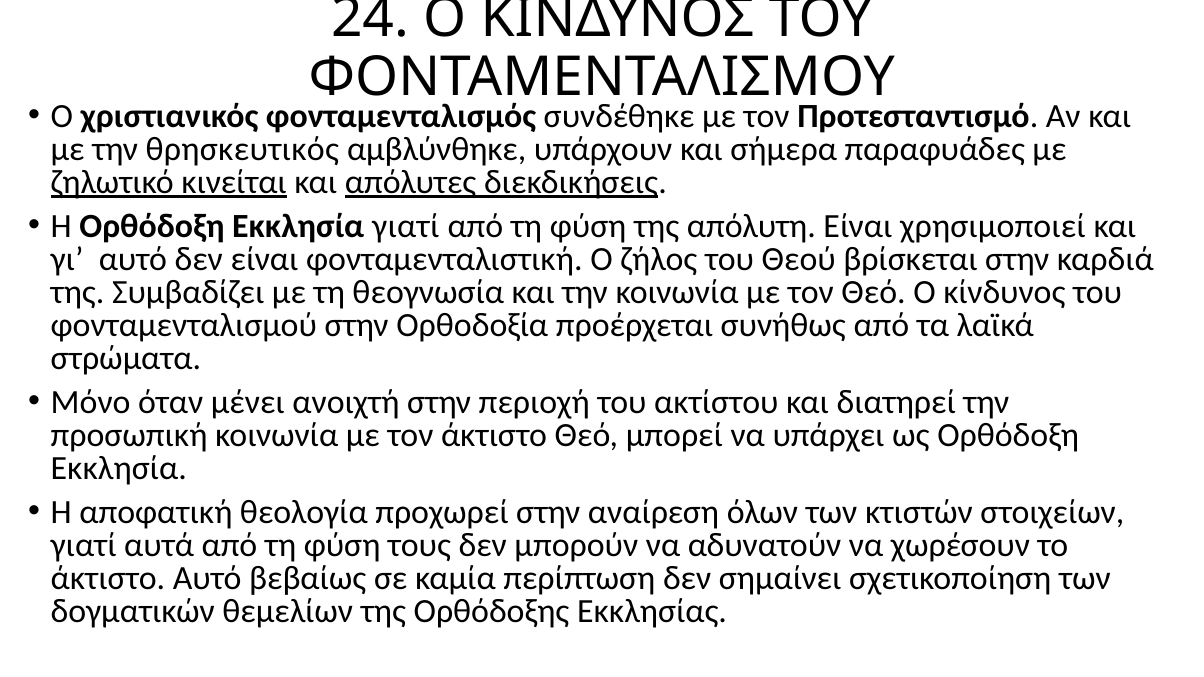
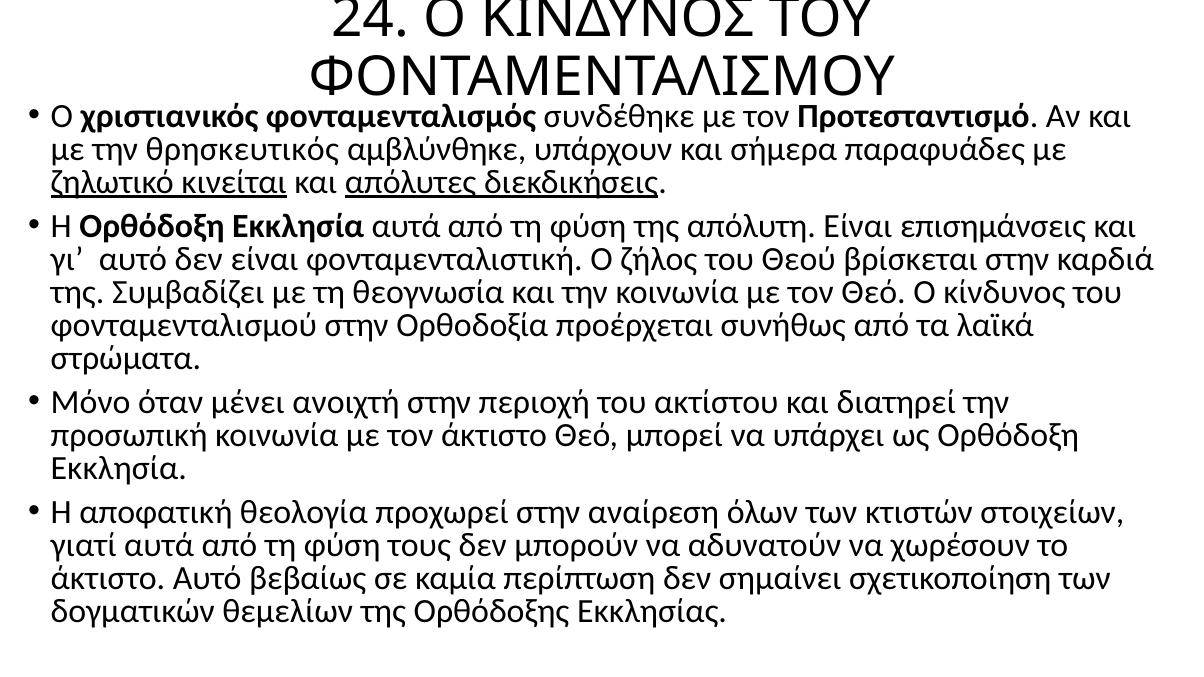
Εκκλησία γιατί: γιατί -> αυτά (406, 226)
χρησιμοποιεί: χρησιμοποιεί -> επισημάνσεις (993, 226)
